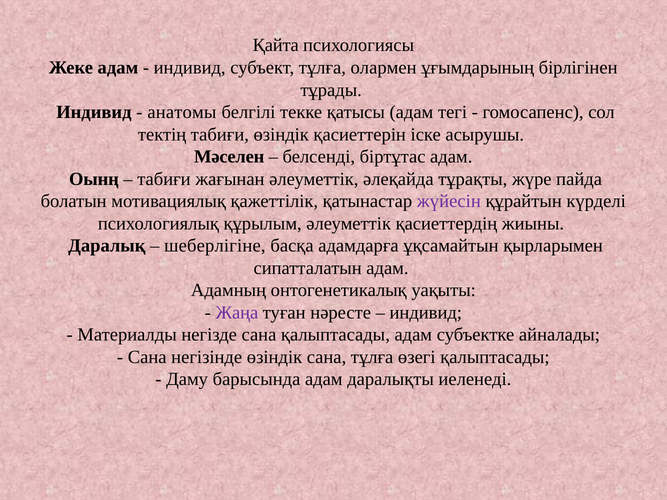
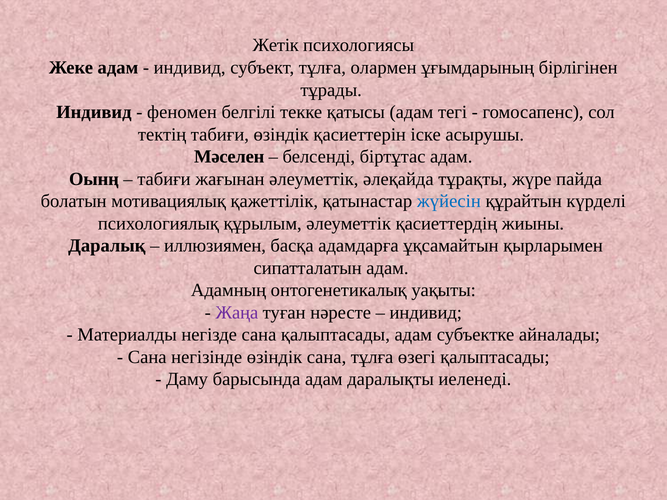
Қайта: Қайта -> Жетік (276, 45)
анатомы: анатомы -> феномен (182, 112)
жүйесін colour: purple -> blue (449, 201)
шеберлігіне: шеберлігіне -> иллюзиямен (215, 246)
